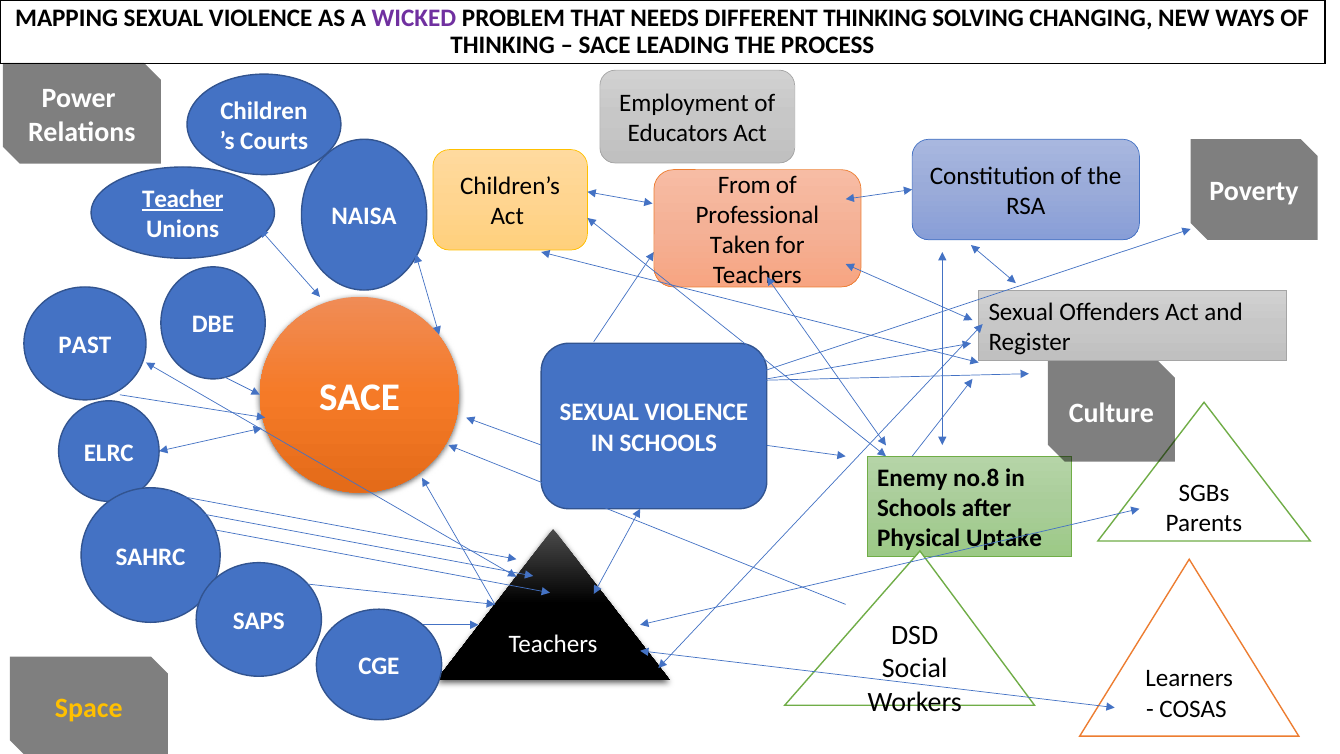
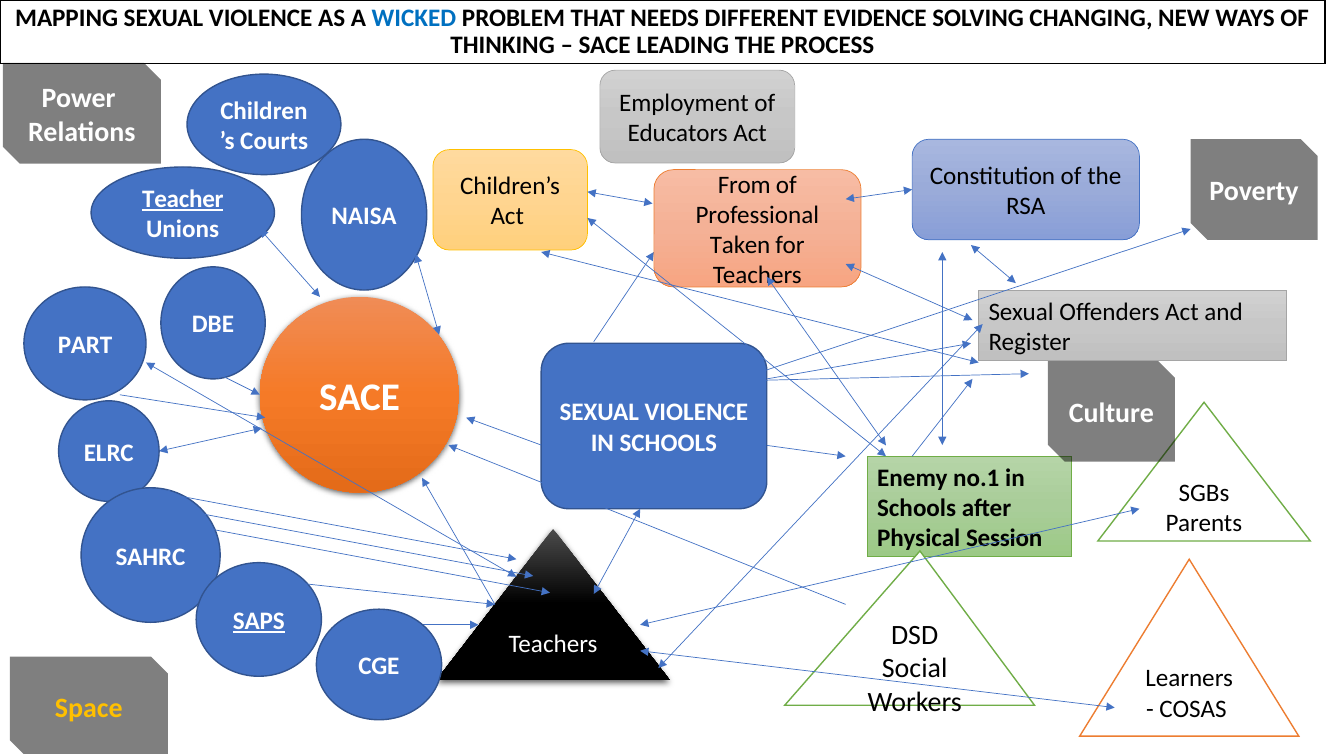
WICKED colour: purple -> blue (414, 18)
DIFFERENT THINKING: THINKING -> EVIDENCE (875, 18)
PAST: PAST -> PART (85, 345)
no.8: no.8 -> no.1 (976, 478)
Uptake: Uptake -> Session (1004, 538)
SAPS underline: none -> present (259, 621)
